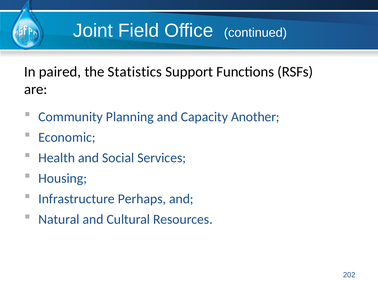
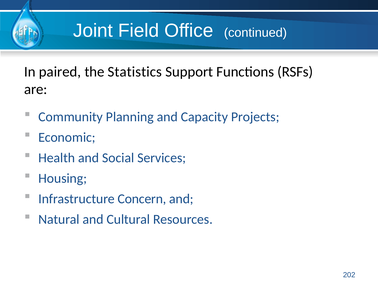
Another: Another -> Projects (255, 117)
Perhaps: Perhaps -> Concern (142, 198)
